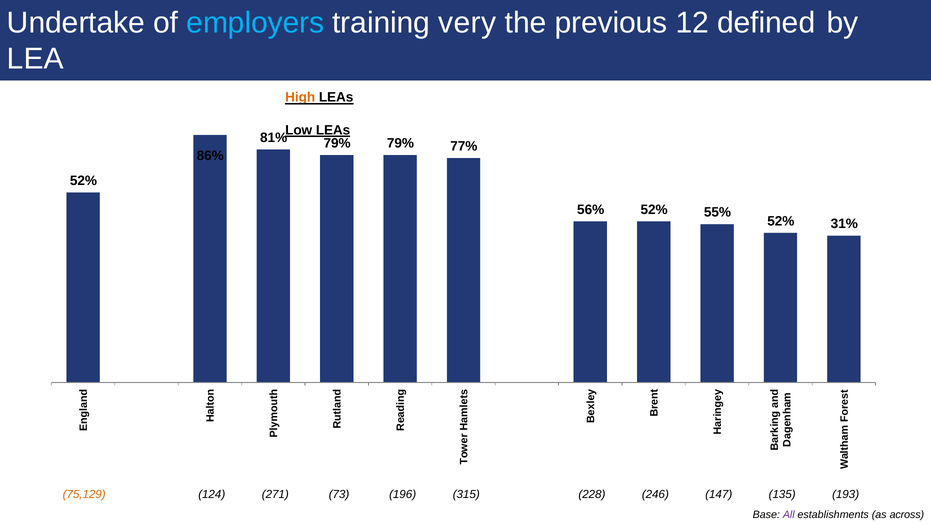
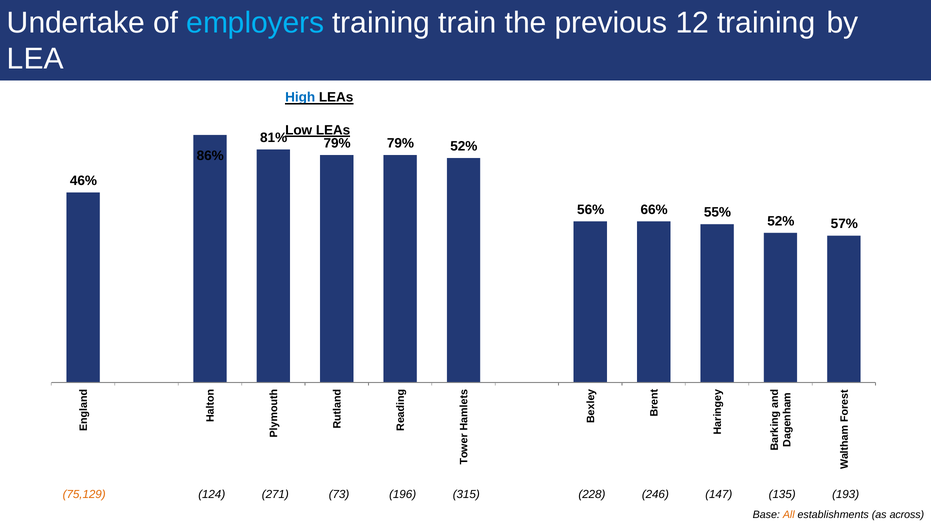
very: very -> train (467, 23)
12 defined: defined -> training (766, 23)
High colour: orange -> blue (300, 97)
79% 77%: 77% -> 52% (464, 146)
52%: 52% -> 46% (83, 181)
56% 52%: 52% -> 66% (654, 209)
31%: 31% -> 57% (844, 224)
All colour: purple -> orange (789, 515)
